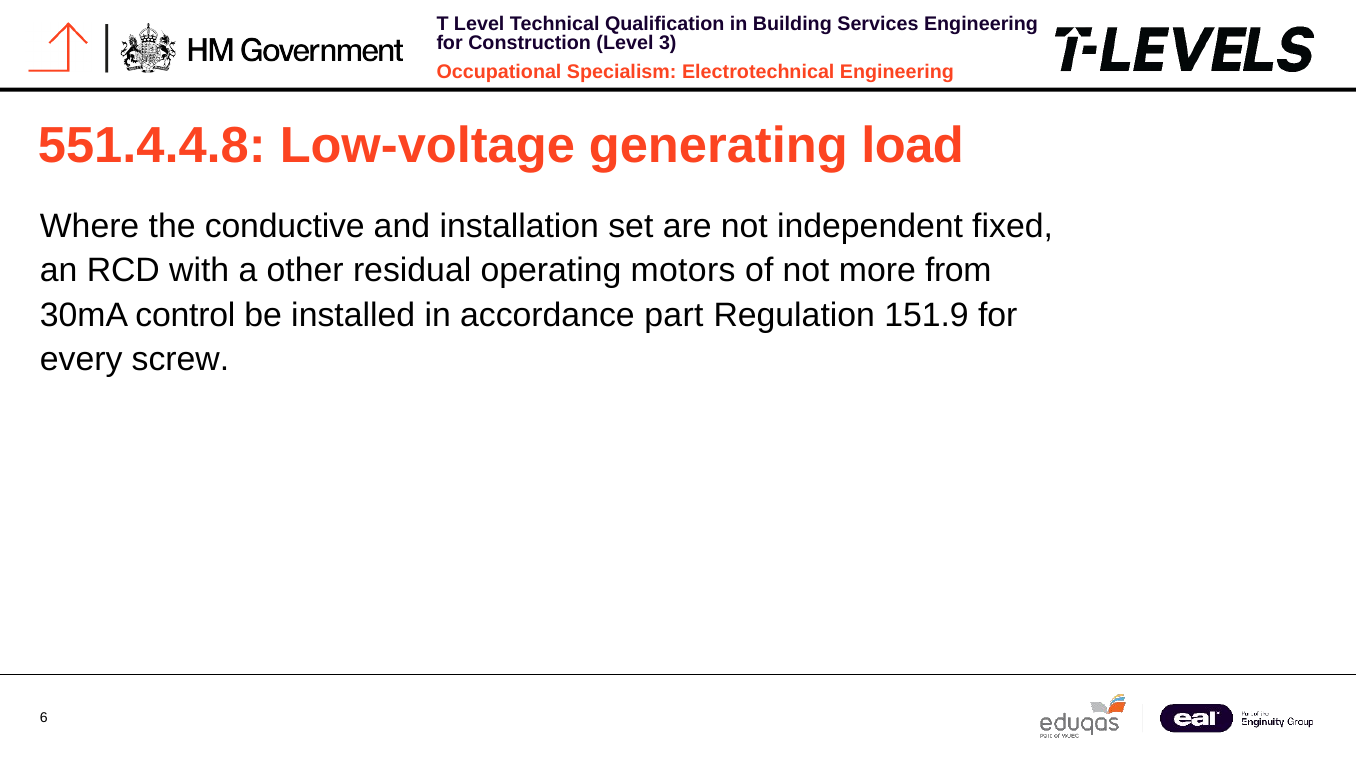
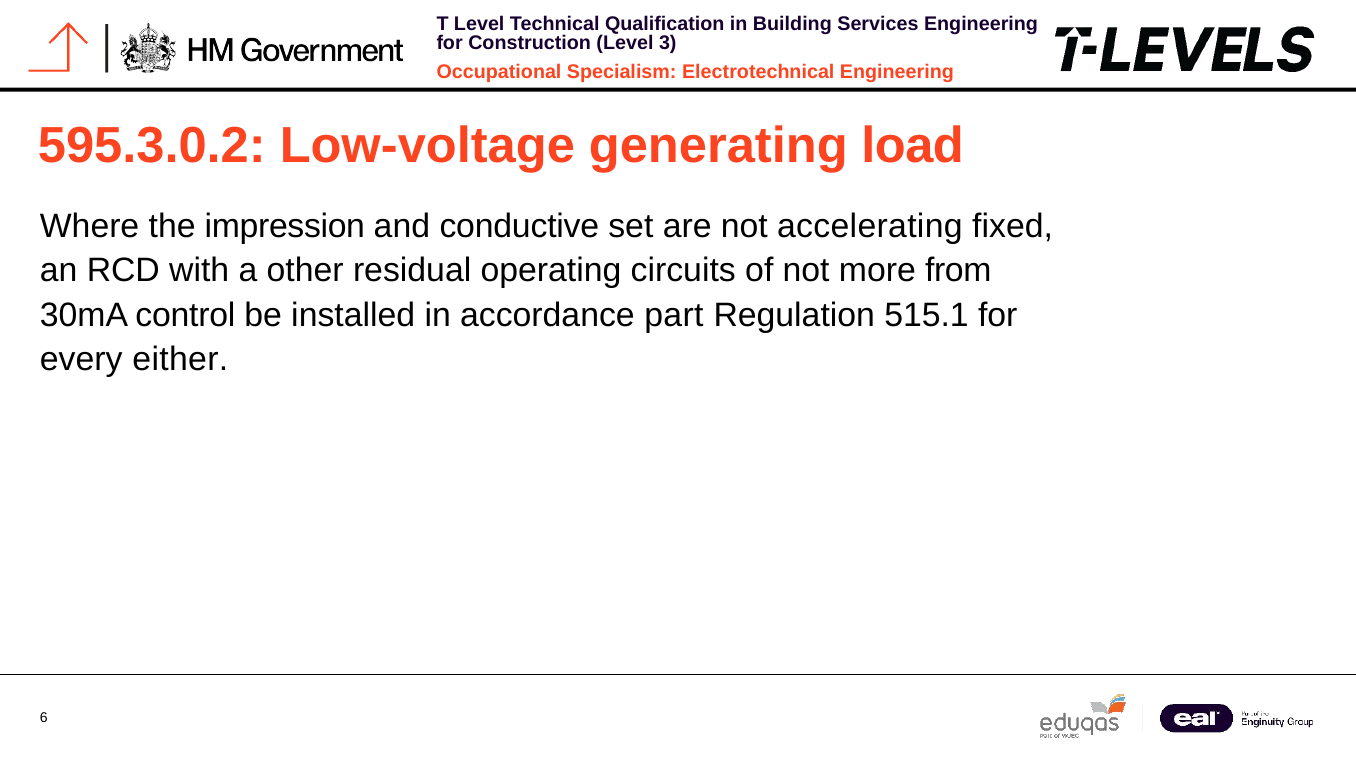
551.4.4.8: 551.4.4.8 -> 595.3.0.2 (152, 146)
conductive: conductive -> impression (285, 226)
installation: installation -> conductive (519, 226)
independent: independent -> accelerating (870, 226)
motors: motors -> circuits (683, 271)
151.9: 151.9 -> 515.1 (927, 315)
screw: screw -> either (180, 360)
